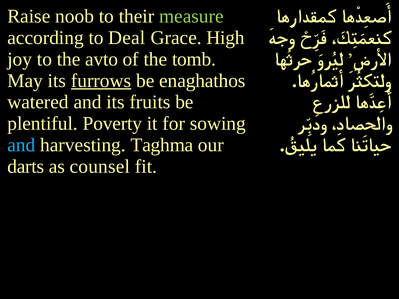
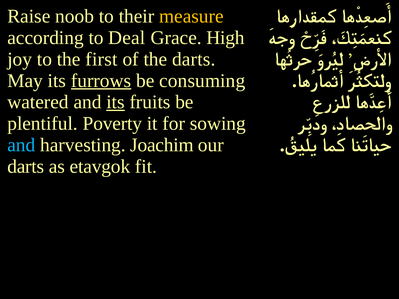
measure colour: light green -> yellow (191, 16)
avto: avto -> first (101, 59)
the tomb: tomb -> darts (194, 59)
enaghathos: enaghathos -> consuming (202, 81)
its underline: none -> present (116, 102)
Taghma: Taghma -> Joachim (162, 145)
counsel: counsel -> etavgok (100, 167)
